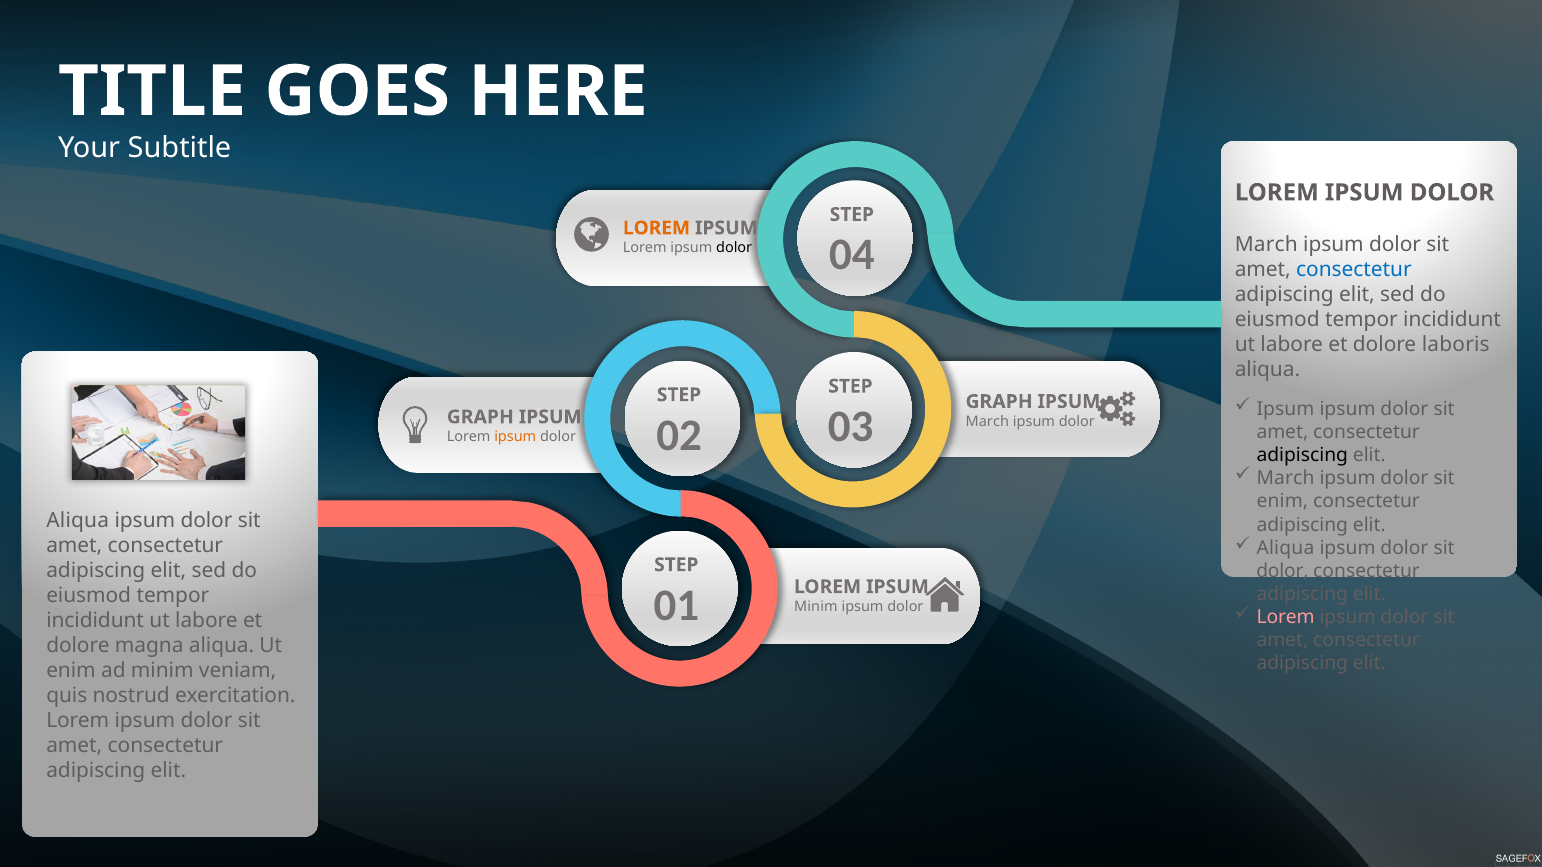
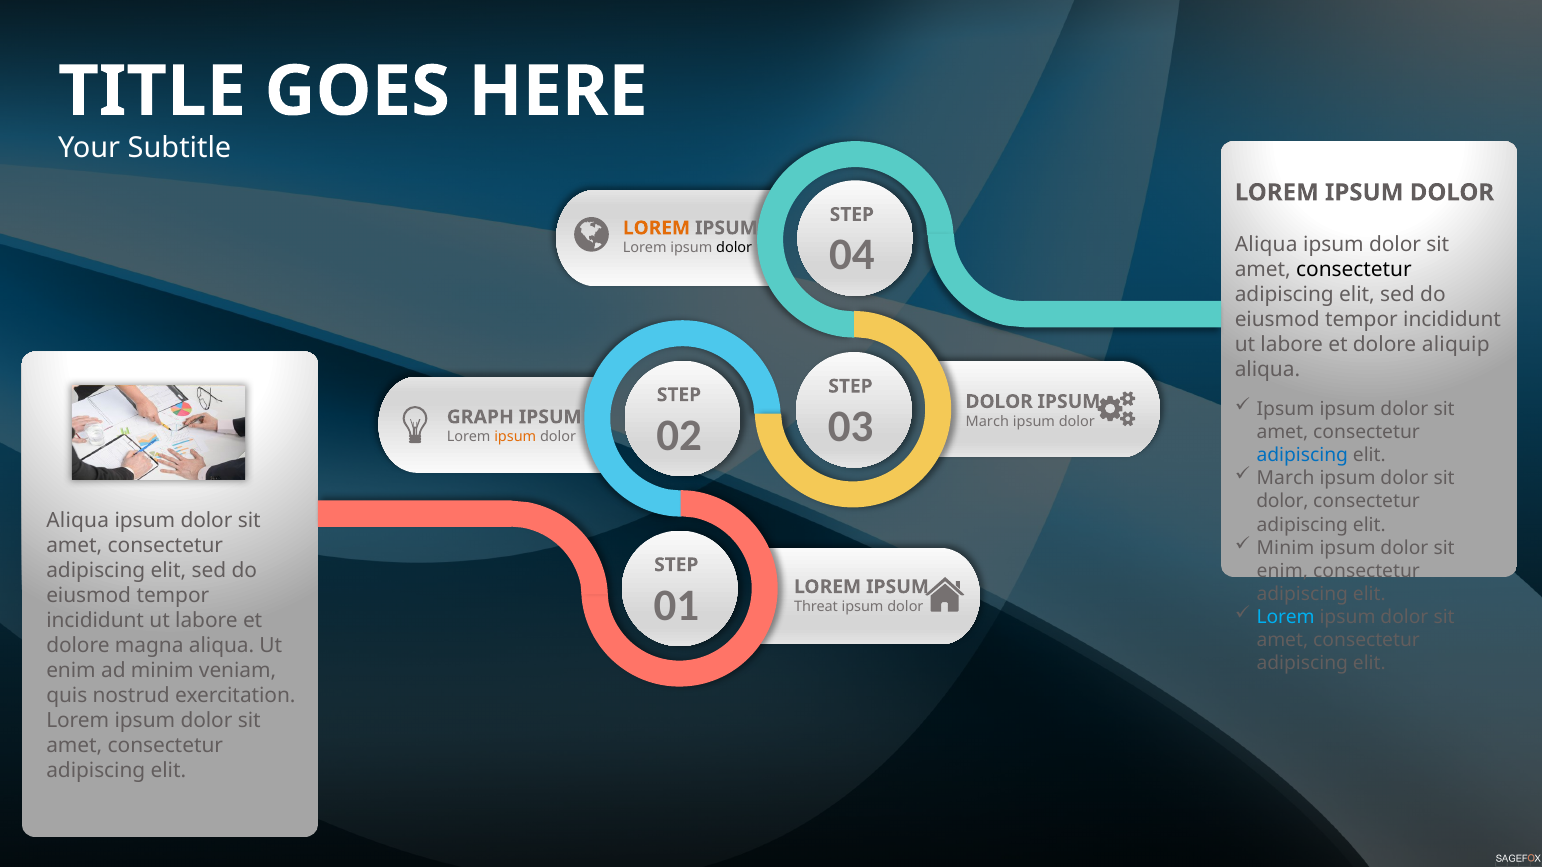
March: March -> Aliqua (1266, 244)
consectetur colour: blue -> black (1354, 270)
laboris: laboris -> aliquip (1456, 345)
GRAPH: GRAPH -> DOLOR (999, 402)
adipiscing colour: black -> blue (1302, 456)
enim: enim -> dolor (1282, 502)
Aliqua: Aliqua -> Minim (1285, 548)
dolor: dolor -> enim (1282, 571)
Minim: Minim -> Threat (816, 607)
Lorem colour: pink -> light blue (1286, 617)
